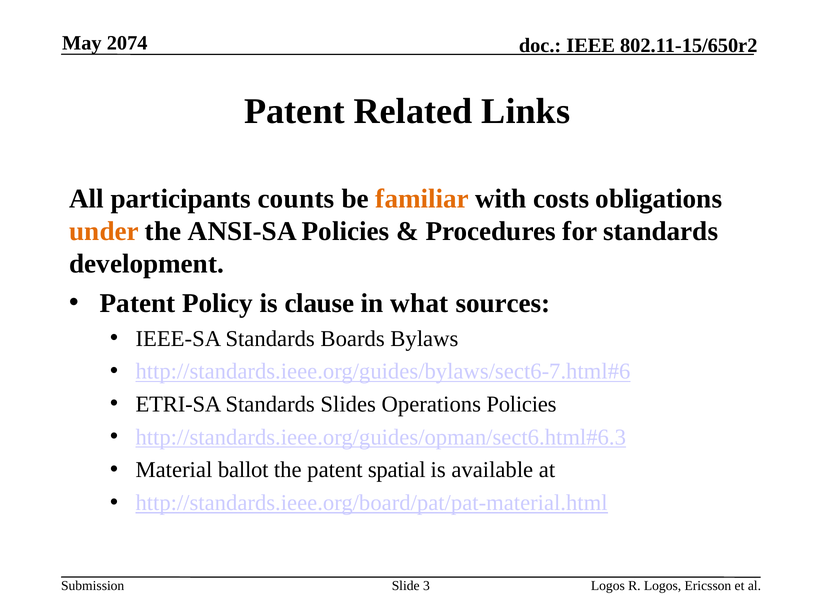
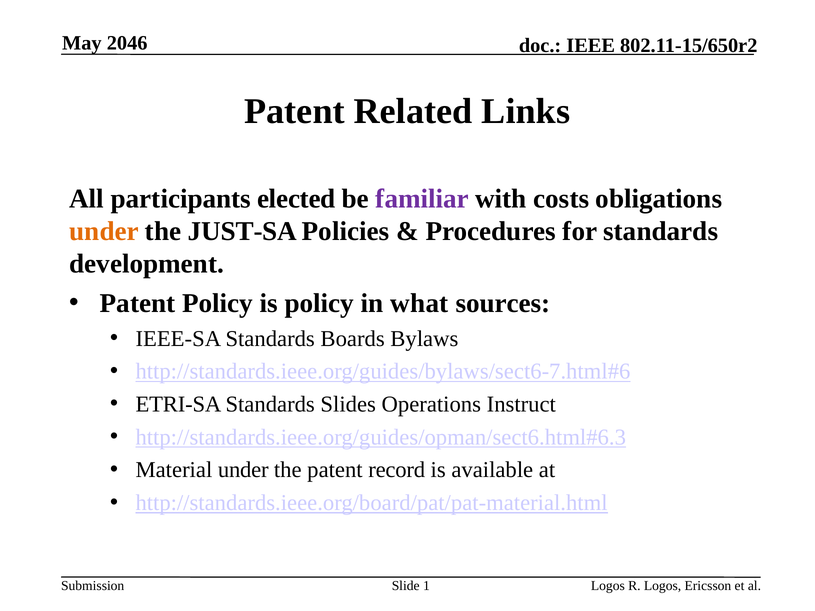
2074: 2074 -> 2046 (127, 43)
counts: counts -> elected (296, 199)
familiar colour: orange -> purple (422, 199)
ANSI-SA: ANSI-SA -> JUST-SA (242, 231)
is clause: clause -> policy (319, 303)
Operations Policies: Policies -> Instruct (521, 404)
Material ballot: ballot -> under (243, 470)
spatial: spatial -> record (397, 470)
3: 3 -> 1 (426, 586)
